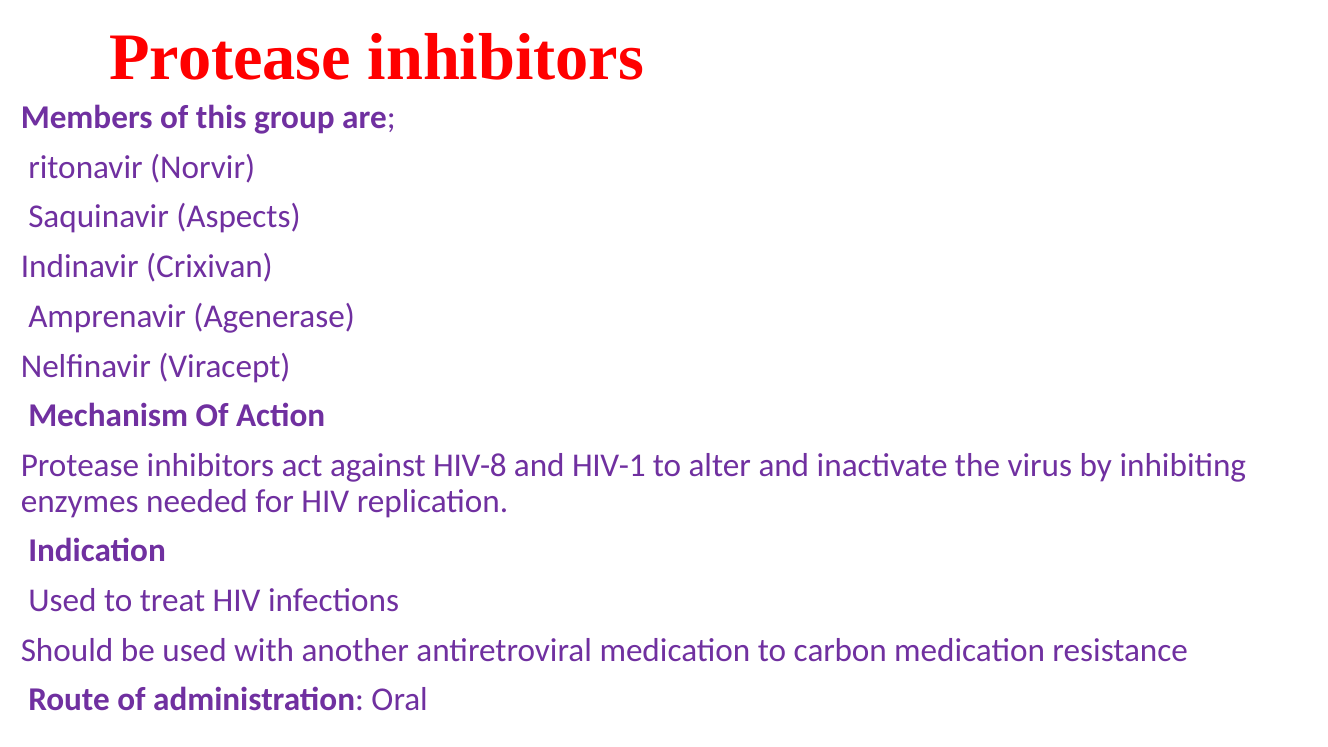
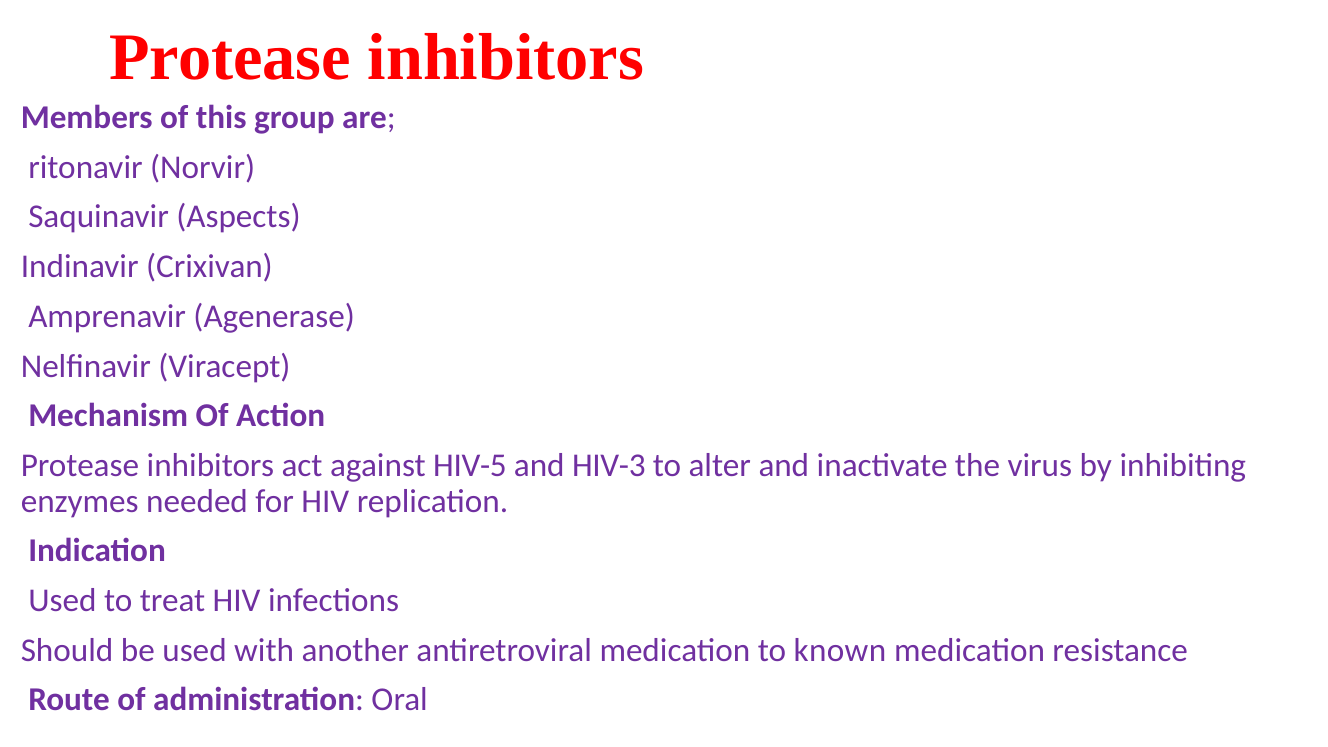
HIV-8: HIV-8 -> HIV-5 (470, 465)
HIV-1: HIV-1 -> HIV-3 (609, 465)
carbon: carbon -> known (840, 650)
